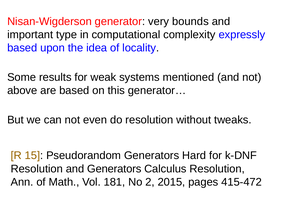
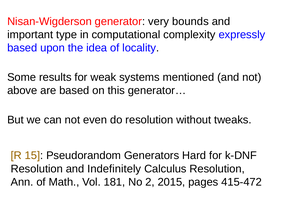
and Generators: Generators -> Indefinitely (114, 169)
